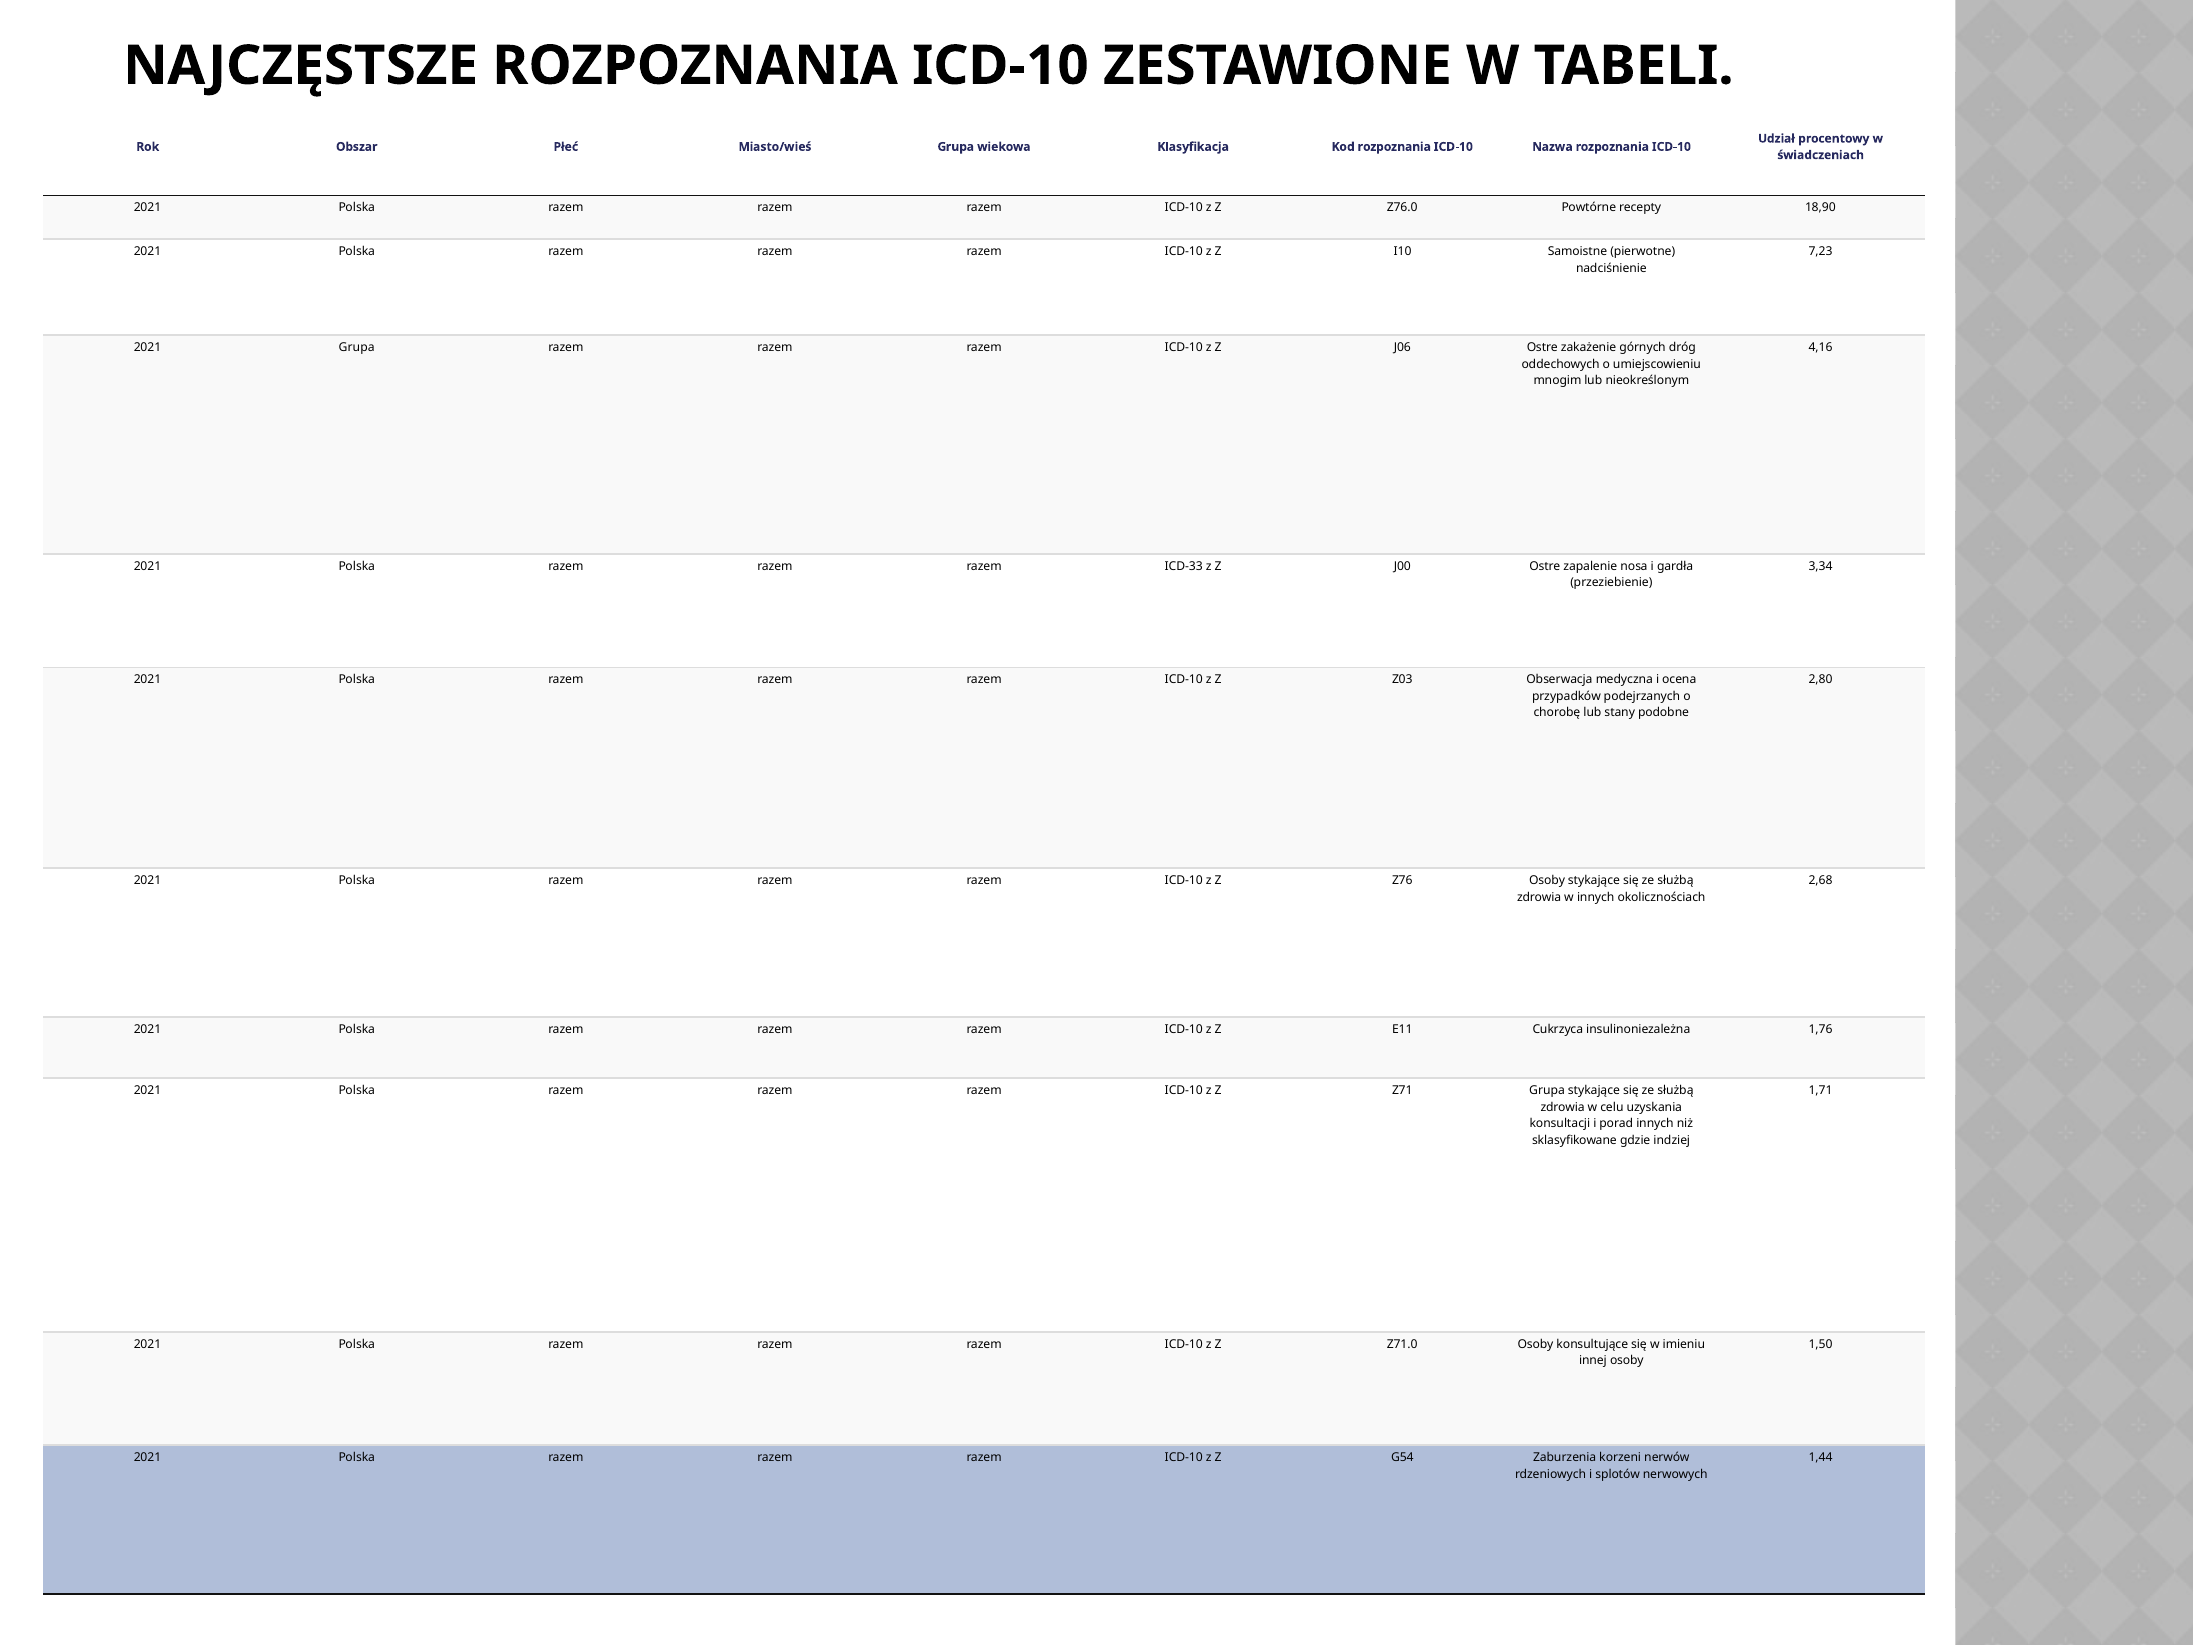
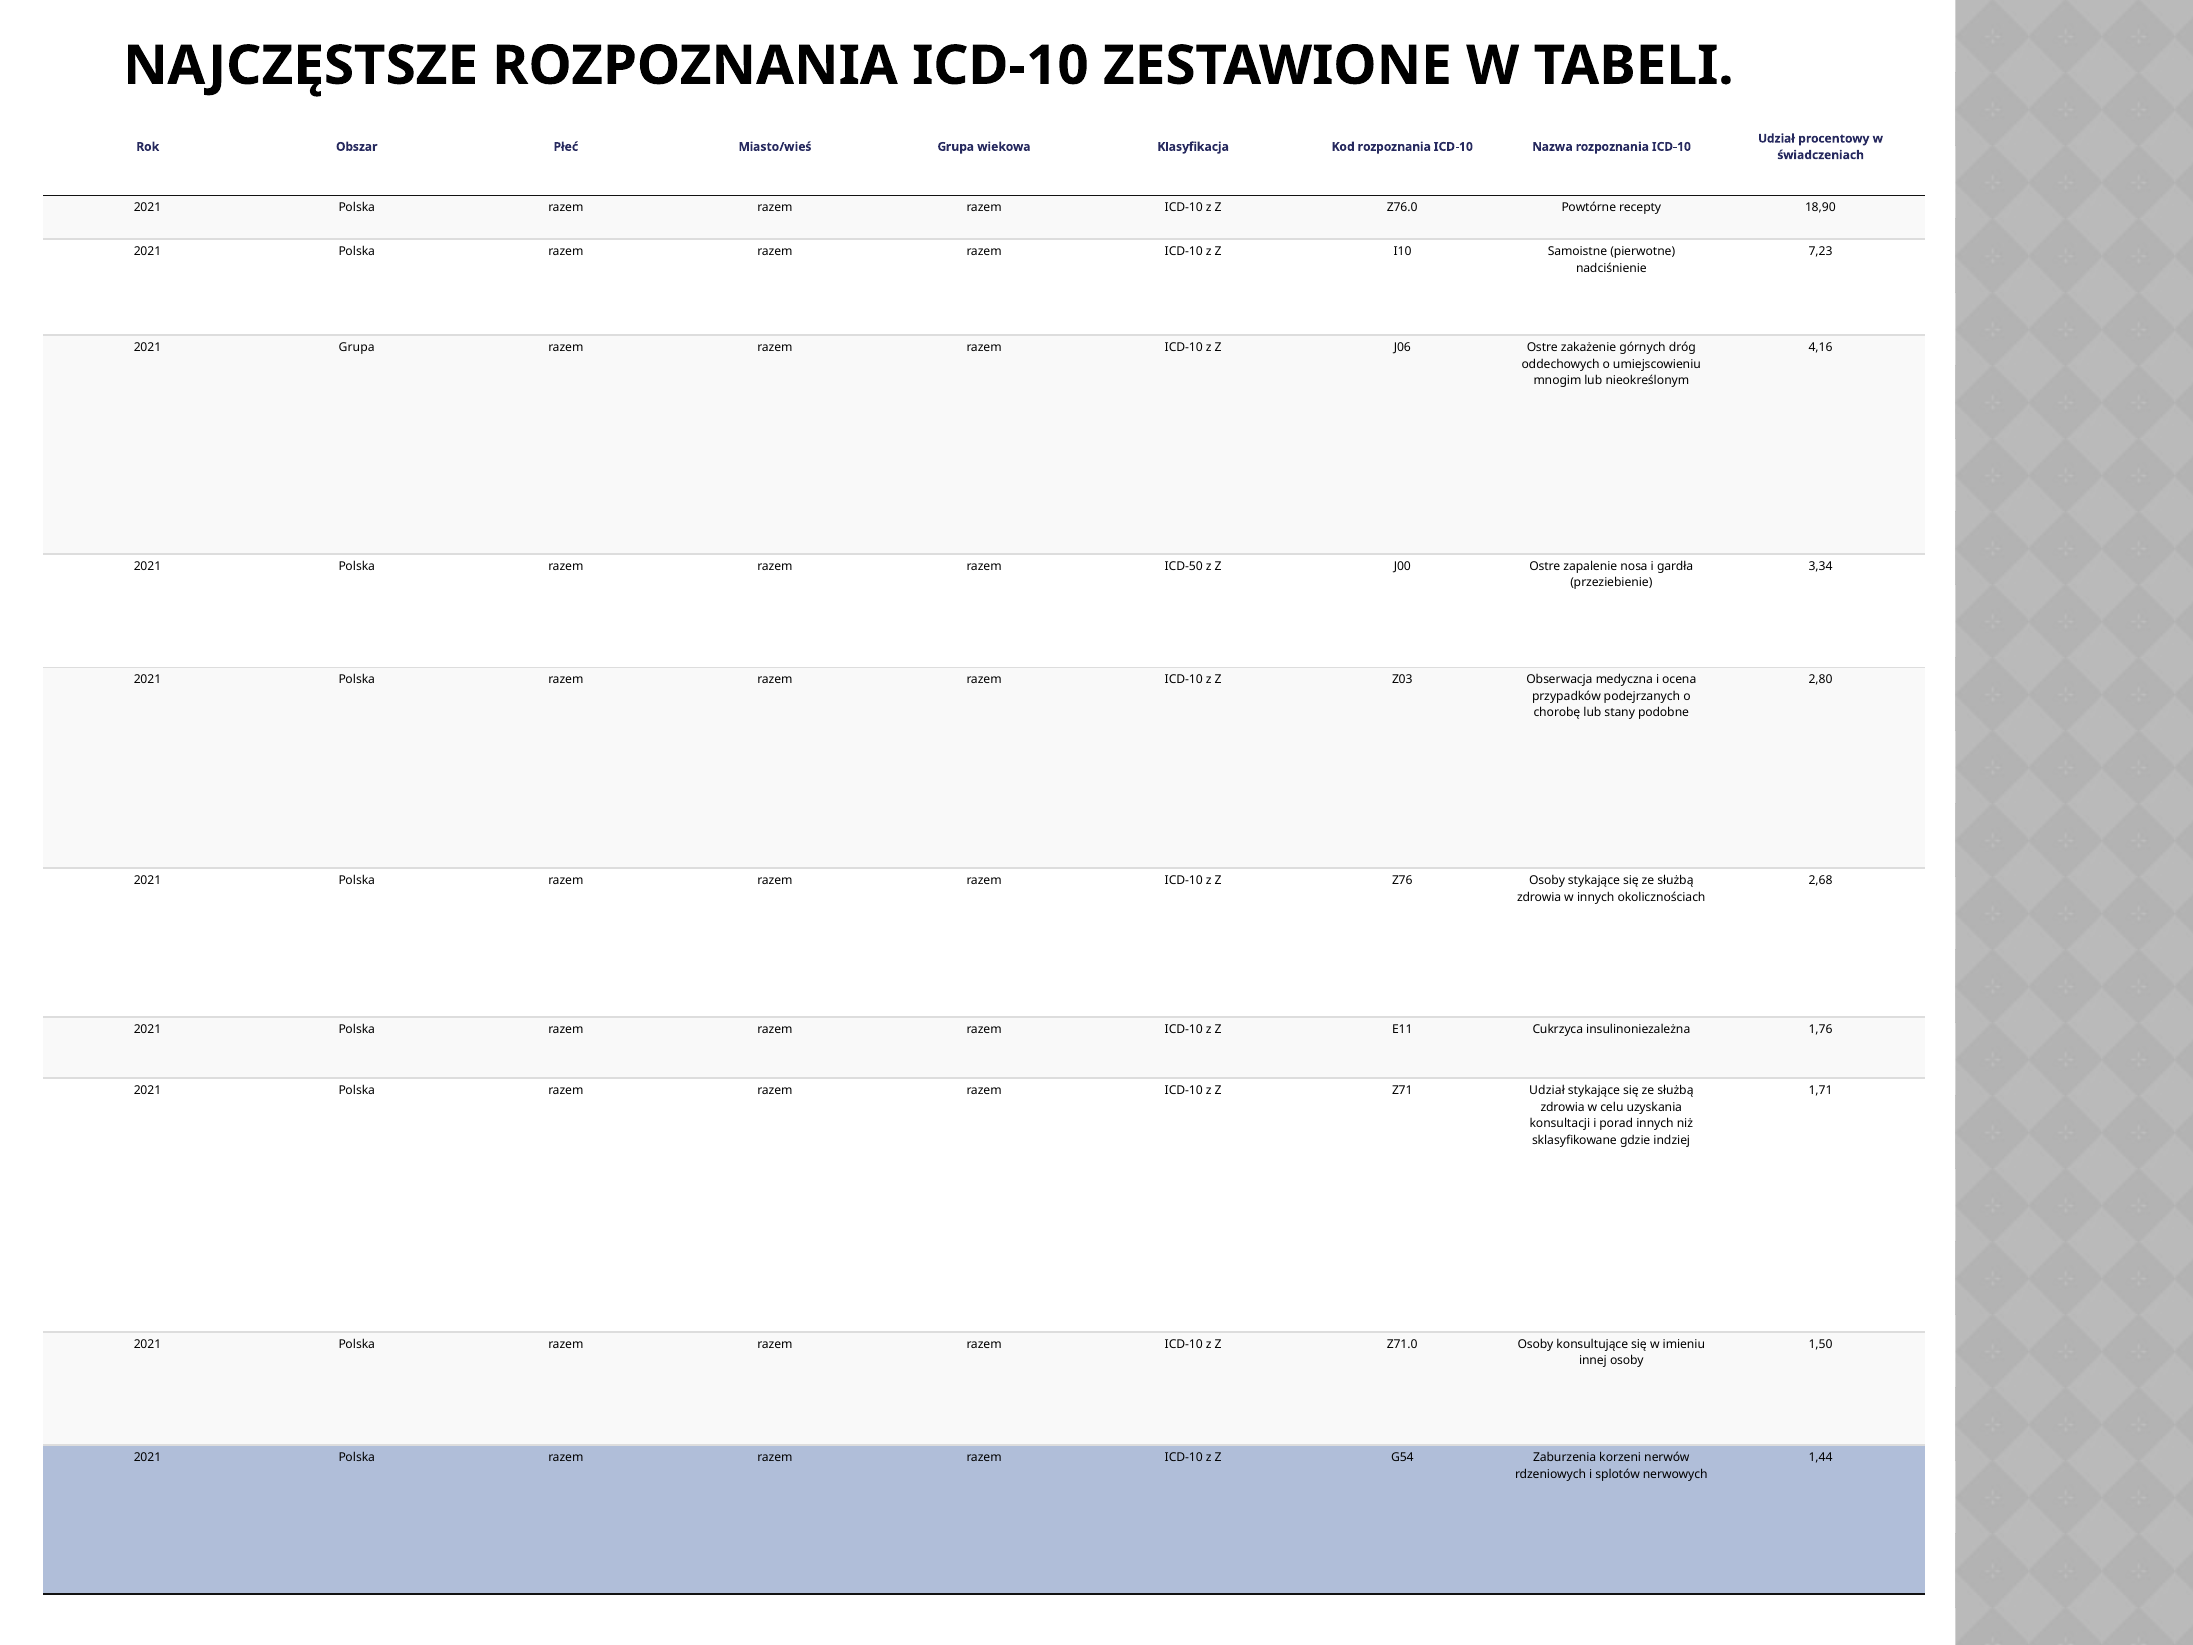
ICD-33: ICD-33 -> ICD-50 (1184, 566)
Z71 Grupa: Grupa -> Udział (1547, 1091)
